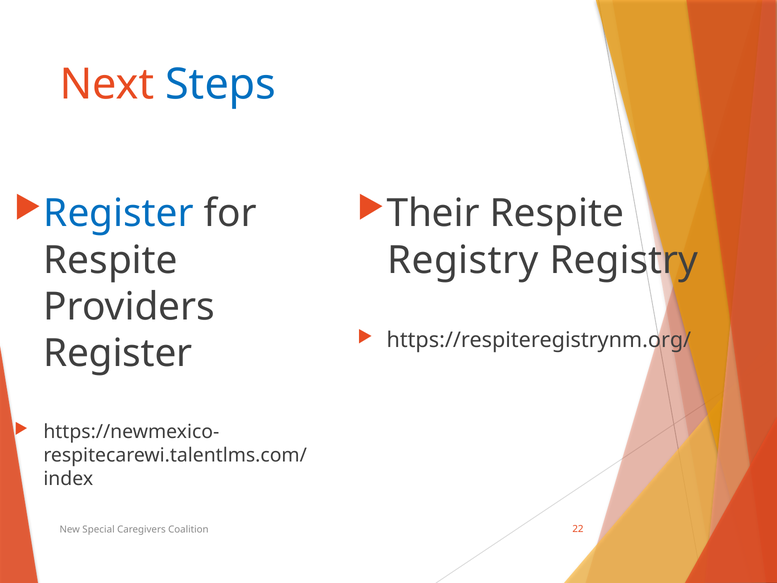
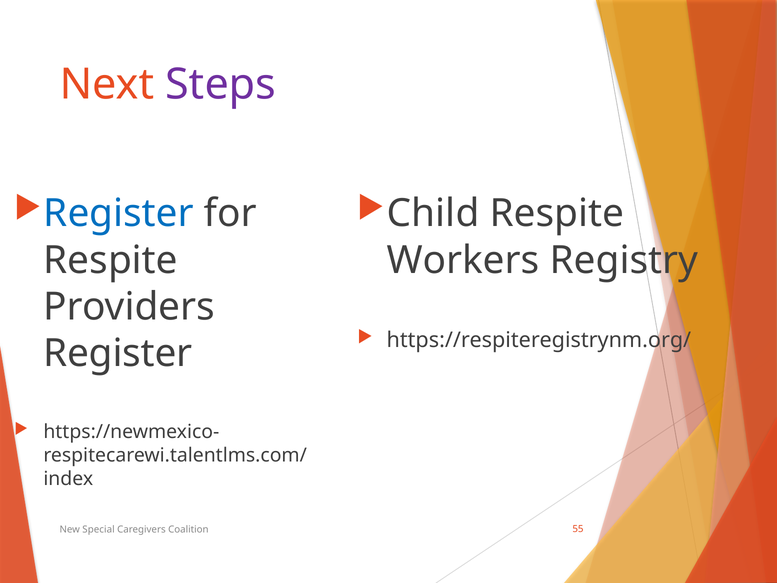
Steps colour: blue -> purple (221, 85)
Their: Their -> Child (433, 214)
Registry: Registry -> Workers (463, 260)
22: 22 -> 55 (578, 529)
